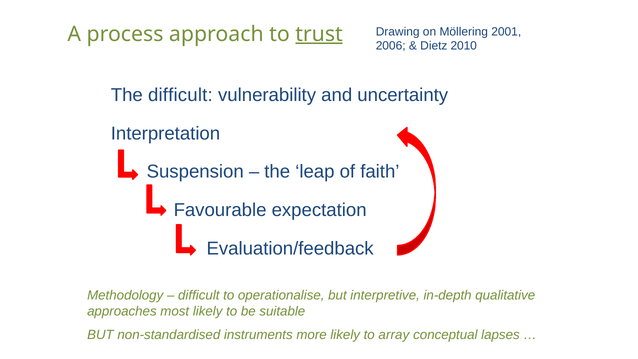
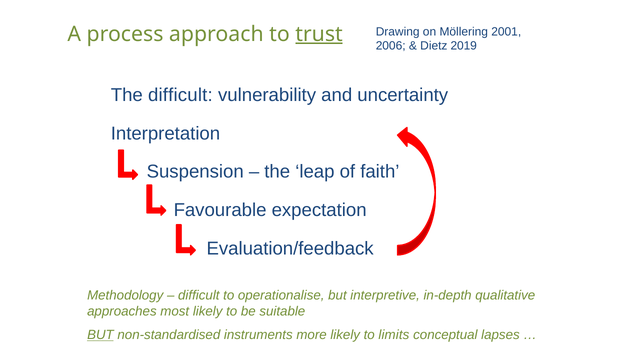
2010: 2010 -> 2019 (464, 46)
BUT underline: none -> present (100, 335)
array: array -> limits (394, 335)
